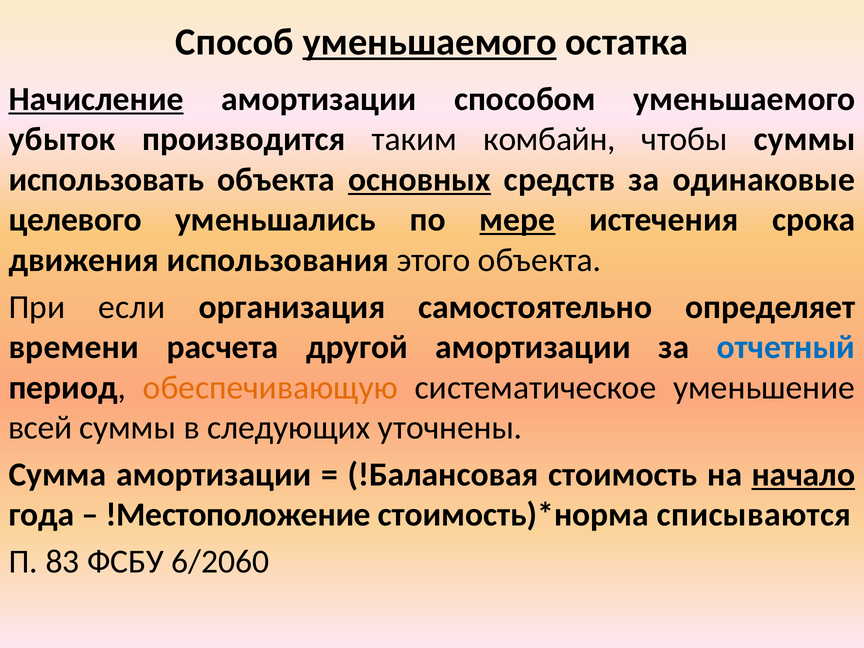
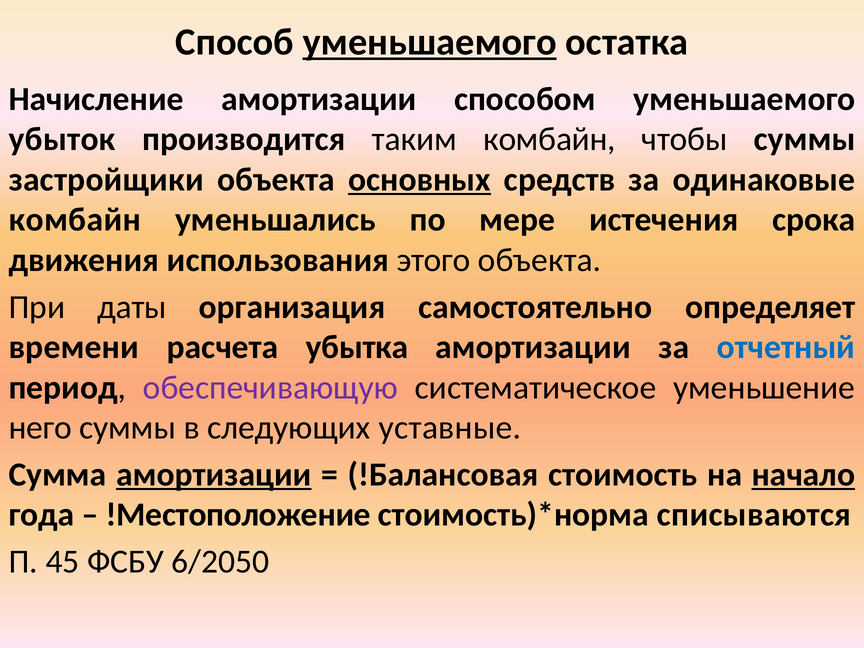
Начисление underline: present -> none (96, 99)
использовать: использовать -> застройщики (106, 179)
целевого: целевого -> комбайн (75, 220)
мере underline: present -> none (517, 220)
если: если -> даты (132, 307)
другой: другой -> убытка (357, 347)
обеспечивающую colour: orange -> purple (270, 387)
всей: всей -> него (40, 428)
уточнены: уточнены -> уставные (450, 428)
амортизации underline: none -> present (214, 475)
83: 83 -> 45 (63, 562)
6/2060: 6/2060 -> 6/2050 (220, 562)
